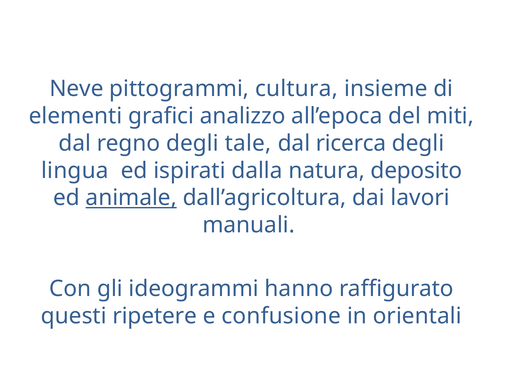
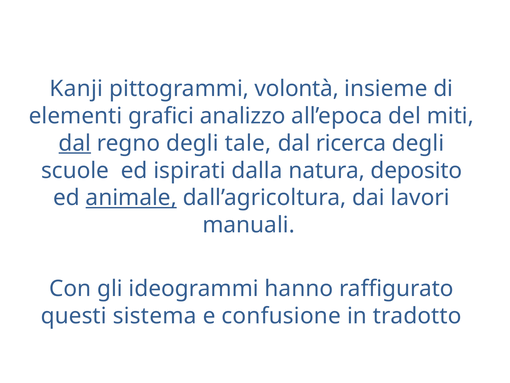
Neve: Neve -> Kanji (76, 89)
cultura: cultura -> volontà (297, 89)
dal underline: none -> present (75, 143)
lingua: lingua -> scuole (75, 170)
ripetere: ripetere -> sistema (155, 315)
orientali: orientali -> tradotto (417, 315)
